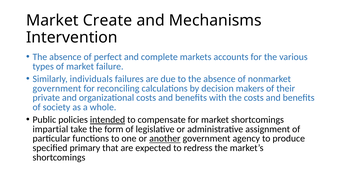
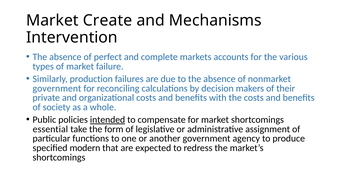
individuals: individuals -> production (91, 79)
impartial: impartial -> essential (50, 129)
another underline: present -> none (165, 138)
primary: primary -> modern (85, 148)
